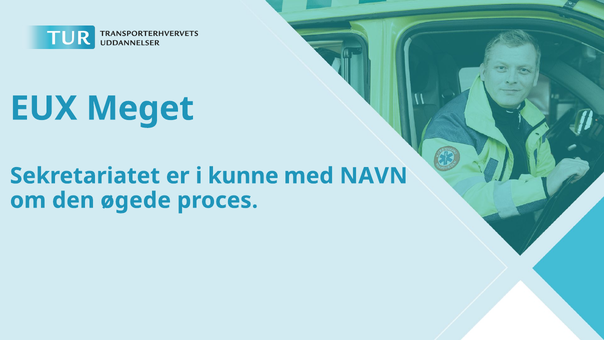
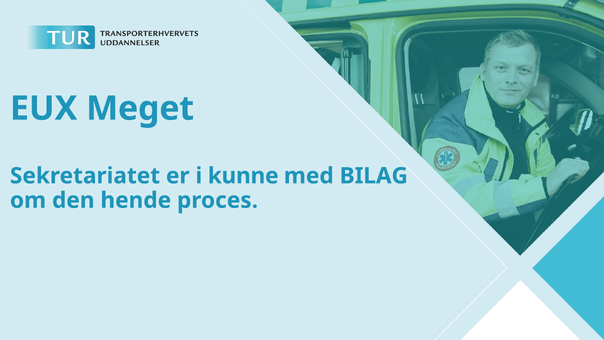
NAVN: NAVN -> BILAG (374, 176)
øgede: øgede -> hende (136, 200)
